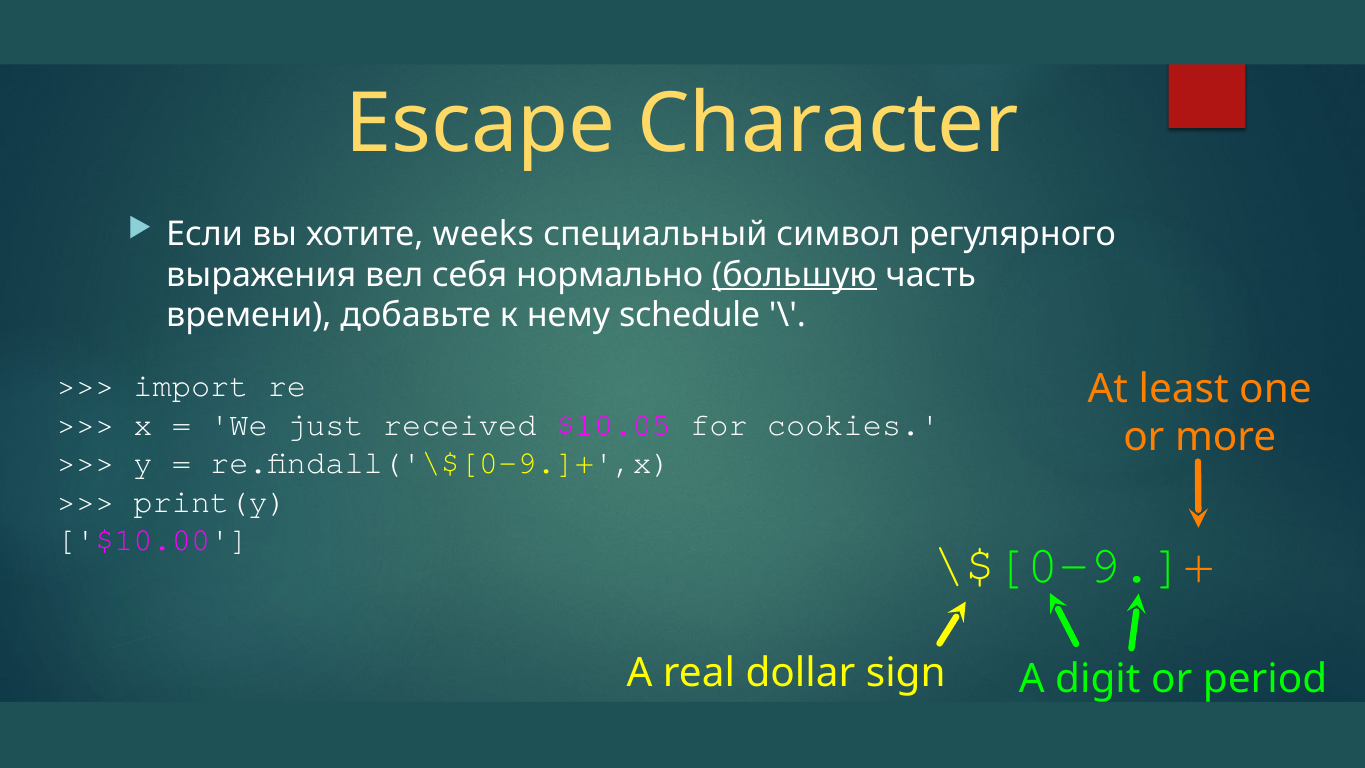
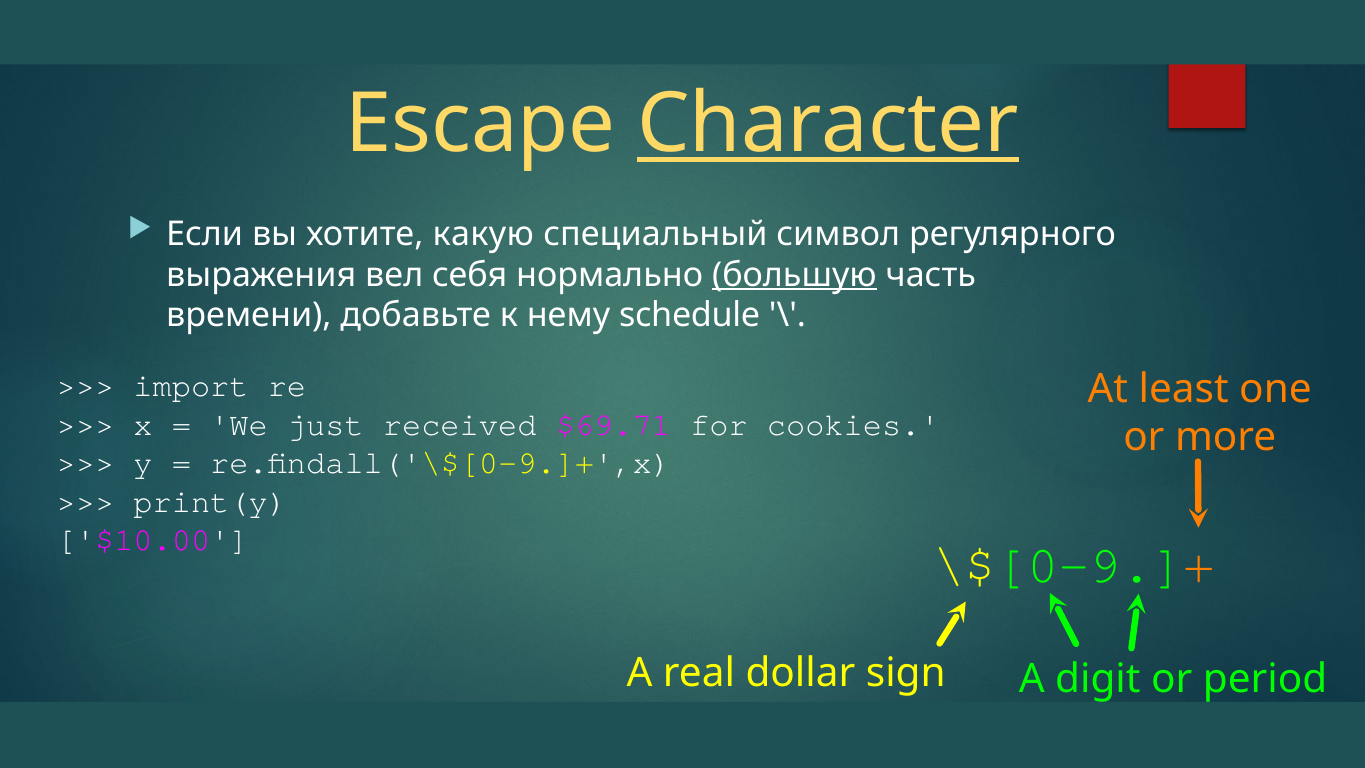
Character underline: none -> present (828, 124)
weeks: weeks -> какую (483, 234)
$10.05: $10.05 -> $69.71 (613, 425)
